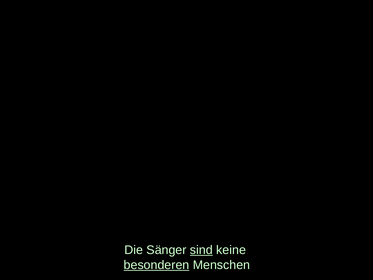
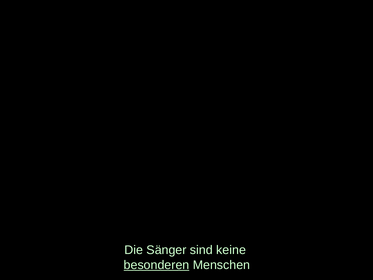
sind underline: present -> none (201, 250)
